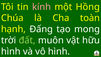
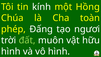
kính colour: pink -> white (42, 7)
hạnh: hạnh -> phép (13, 29)
mong: mong -> ngươi (87, 29)
